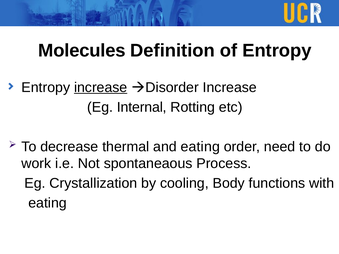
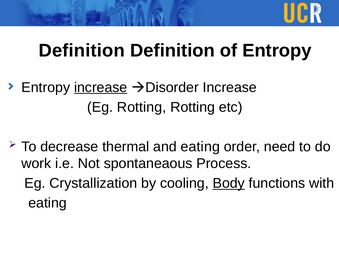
Molecules: Molecules -> Definition (82, 51)
Eg Internal: Internal -> Rotting (142, 107)
Body underline: none -> present (229, 183)
